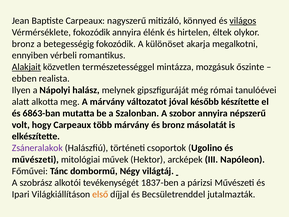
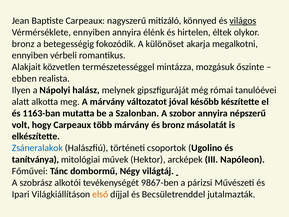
Vérmérséklete fokozódik: fokozódik -> ennyiben (92, 32)
Alakjait underline: present -> none (26, 67)
6863-ban: 6863-ban -> 1163-ban (42, 113)
Zsáneralakok colour: purple -> blue (37, 148)
művészeti: művészeti -> tanítványa (35, 159)
1837-ben: 1837-ben -> 9867-ben (160, 182)
